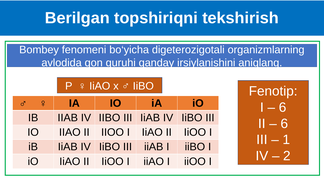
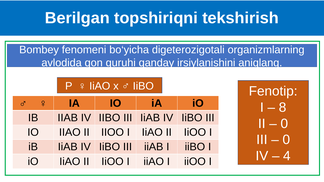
6: 6 -> 8 (283, 108)
6: 6 -> 0 (284, 124)
1: 1 -> 0 (286, 140)
2: 2 -> 4 (287, 156)
